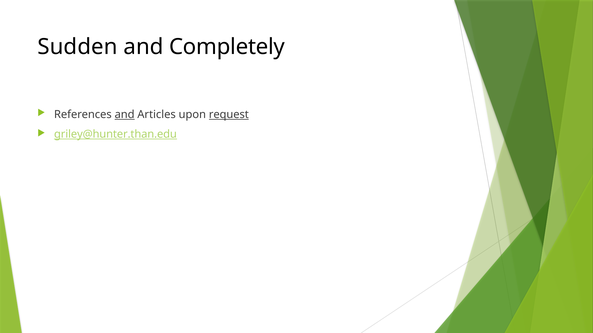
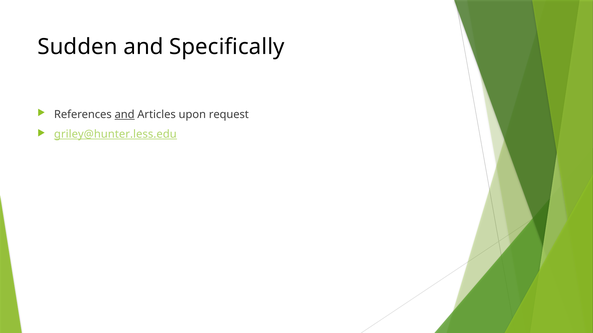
Completely: Completely -> Specifically (227, 47)
request underline: present -> none (229, 115)
griley@hunter.than.edu: griley@hunter.than.edu -> griley@hunter.less.edu (115, 134)
